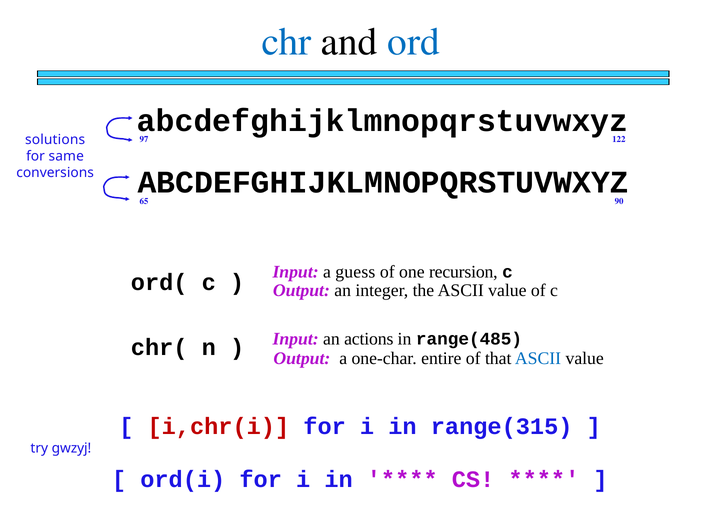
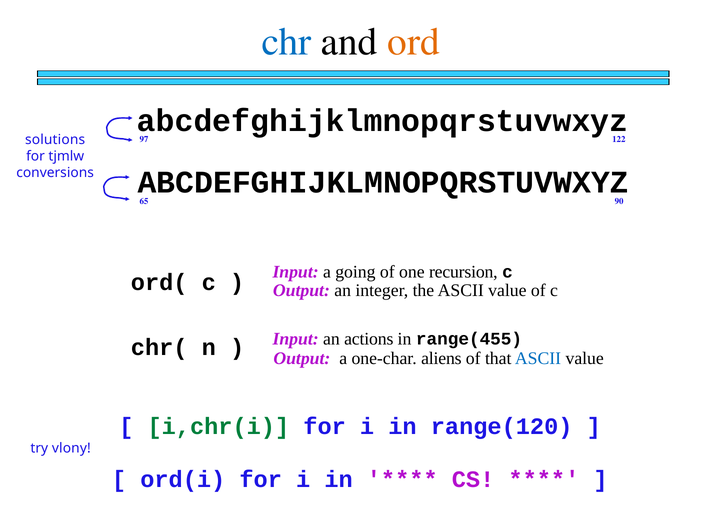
ord colour: blue -> orange (414, 42)
same: same -> tjmlw (66, 156)
guess: guess -> going (355, 272)
range(485: range(485 -> range(455 (469, 339)
entire: entire -> aliens (441, 359)
i,chr(i colour: red -> green (218, 426)
range(315: range(315 -> range(120 (502, 426)
gwzyj: gwzyj -> vlony (71, 448)
